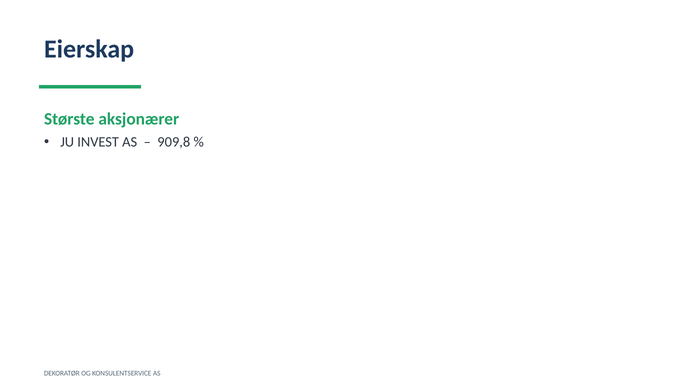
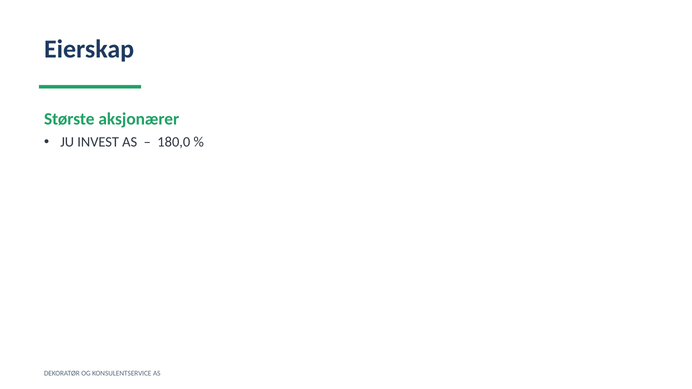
909,8: 909,8 -> 180,0 (174, 142)
